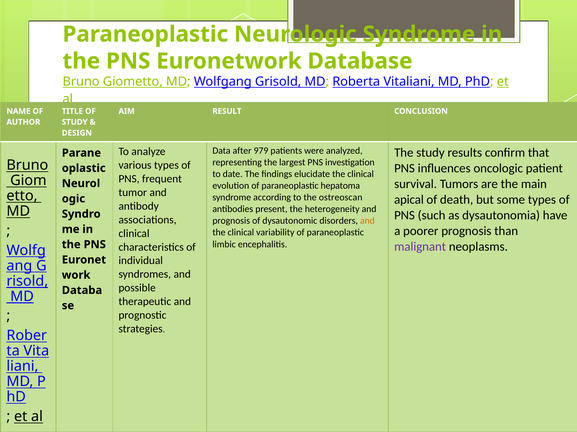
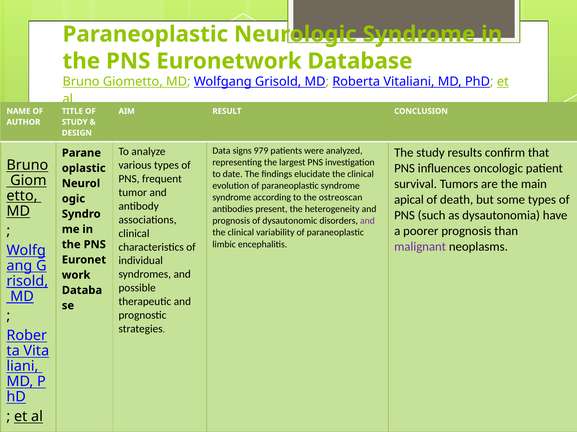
after: after -> signs (242, 151)
paraneoplastic hepatoma: hepatoma -> syndrome (340, 186)
and colour: orange -> purple (367, 221)
